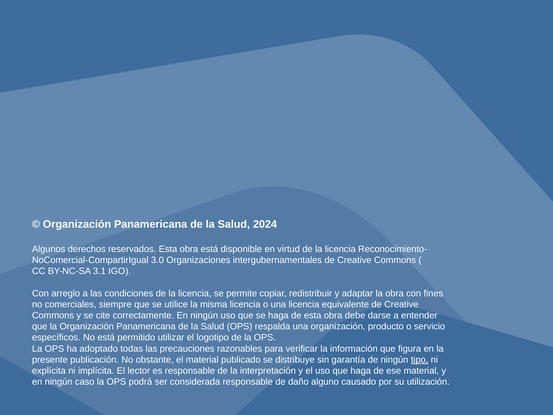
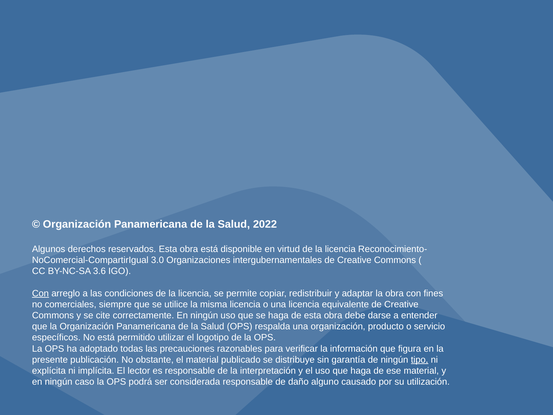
2024: 2024 -> 2022 (265, 224)
3.1: 3.1 -> 3.6 (99, 271)
Con underline: none -> present (40, 293)
